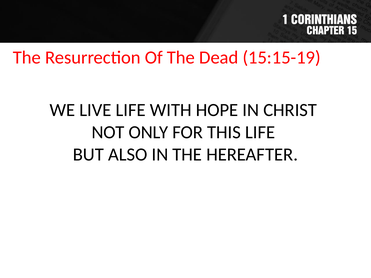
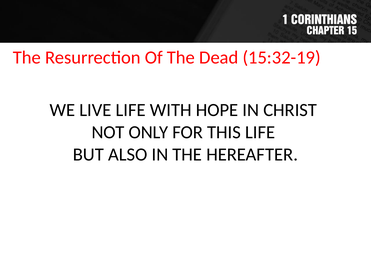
15:15-19: 15:15-19 -> 15:32-19 (282, 58)
